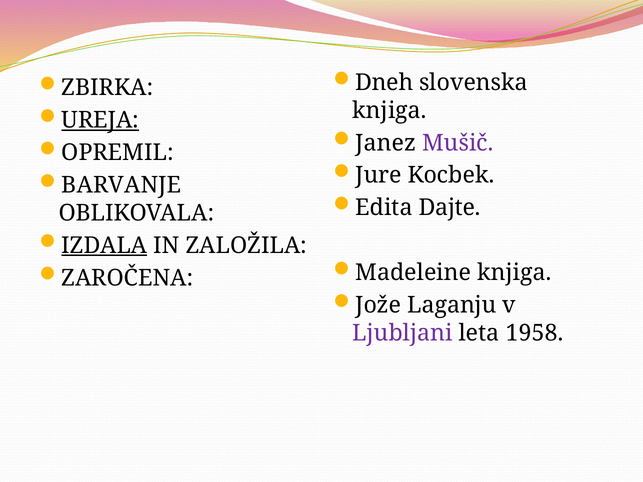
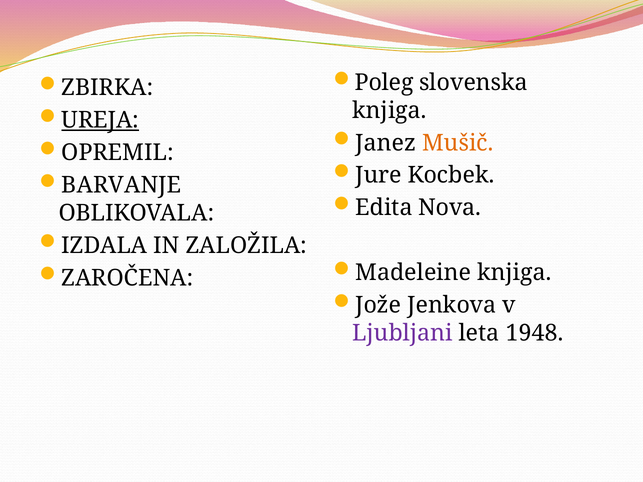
Dneh: Dneh -> Poleg (384, 83)
Mušič colour: purple -> orange (458, 143)
Dajte: Dajte -> Nova (450, 208)
IZDALA underline: present -> none (104, 246)
Laganju: Laganju -> Jenkova (452, 305)
1958: 1958 -> 1948 (535, 333)
